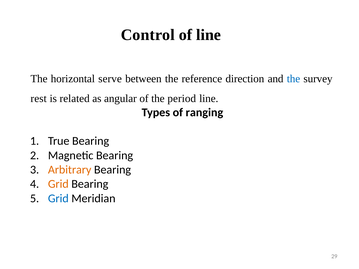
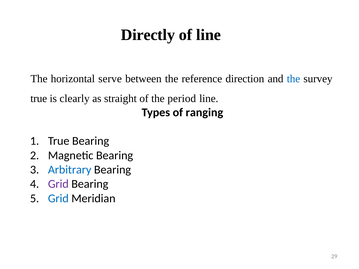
Control: Control -> Directly (148, 35)
rest: rest -> true (39, 99)
related: related -> clearly (75, 99)
angular: angular -> straight (120, 99)
Arbitrary colour: orange -> blue (70, 170)
Grid colour: orange -> purple (58, 184)
